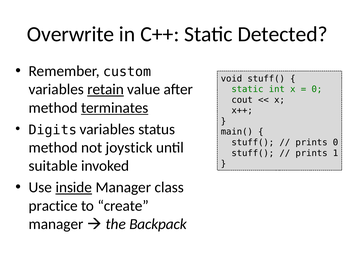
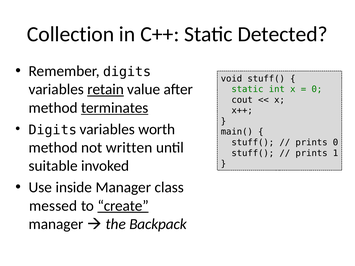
Overwrite: Overwrite -> Collection (71, 34)
Remember custom: custom -> digits (127, 72)
status: status -> worth (157, 129)
joystick: joystick -> written (129, 148)
inside underline: present -> none (74, 188)
practice: practice -> messed (53, 206)
create underline: none -> present (123, 206)
